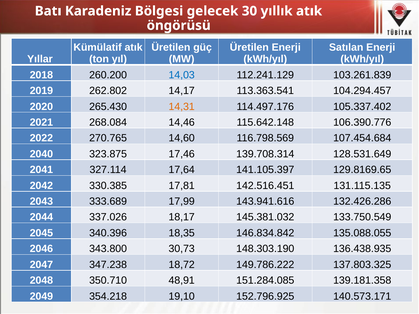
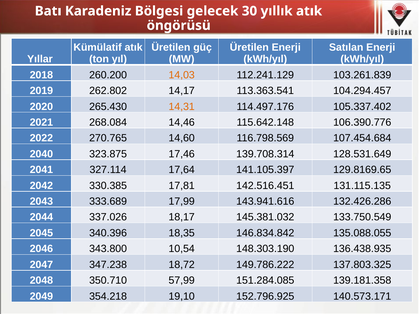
14,03 colour: blue -> orange (182, 75)
30,73: 30,73 -> 10,54 (182, 249)
48,91: 48,91 -> 57,99 (182, 281)
